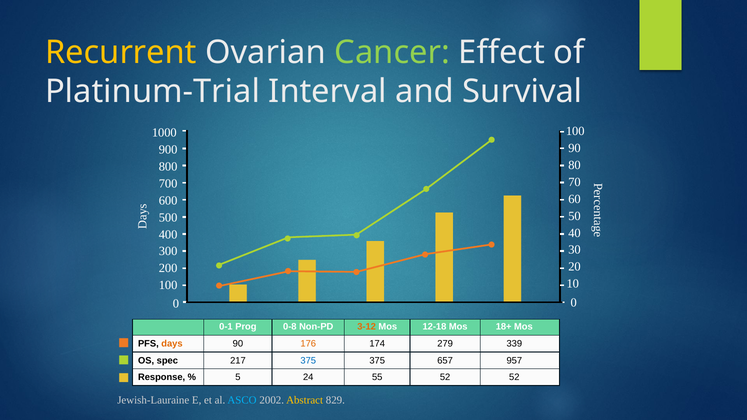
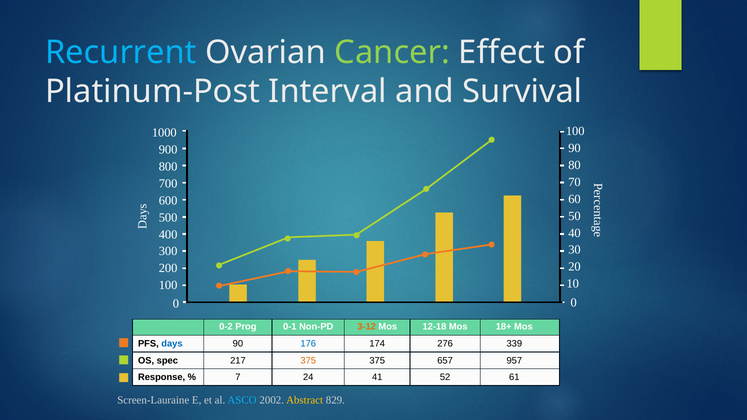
Recurrent colour: yellow -> light blue (121, 52)
Platinum-Trial: Platinum-Trial -> Platinum-Post (153, 92)
0-1: 0-1 -> 0-2 (226, 327)
0-8: 0-8 -> 0-1 (290, 327)
days colour: orange -> blue (172, 344)
176 colour: orange -> blue (308, 344)
279: 279 -> 276 (445, 344)
375 colour: blue -> orange (308, 361)
5: 5 -> 7 (238, 378)
55: 55 -> 41 (377, 378)
52 52: 52 -> 61 (514, 378)
Jewish-Lauraine: Jewish-Lauraine -> Screen-Lauraine (153, 400)
